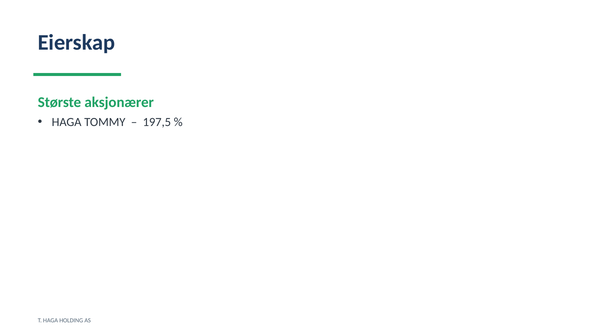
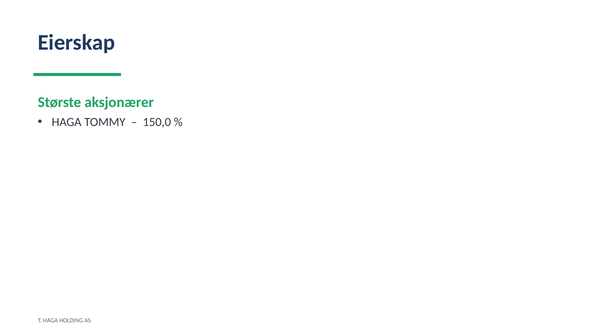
197,5: 197,5 -> 150,0 (157, 122)
